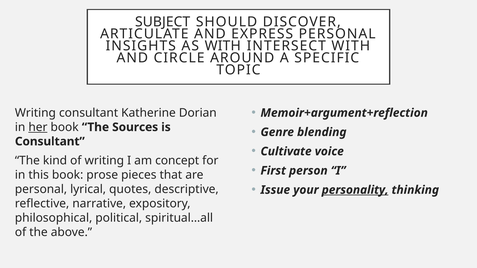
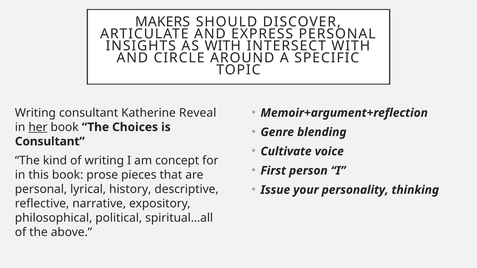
SUBJECT: SUBJECT -> MAKERS (163, 22)
Dorian: Dorian -> Reveal (198, 113)
Sources: Sources -> Choices (135, 127)
personality underline: present -> none (355, 190)
quotes: quotes -> history (130, 190)
